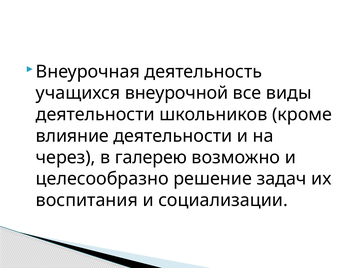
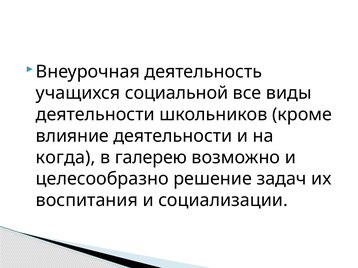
внеурочной: внеурочной -> социальной (177, 93)
через: через -> когда (66, 158)
